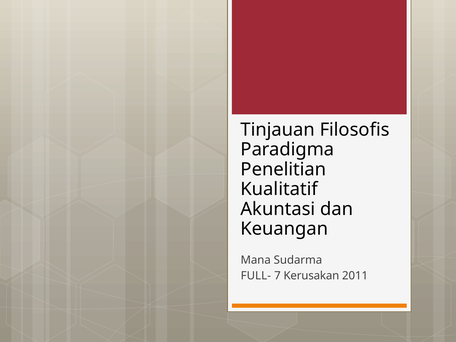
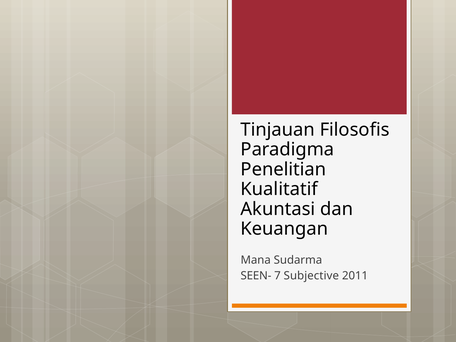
FULL-: FULL- -> SEEN- (256, 276)
Kerusakan: Kerusakan -> Subjective (311, 276)
